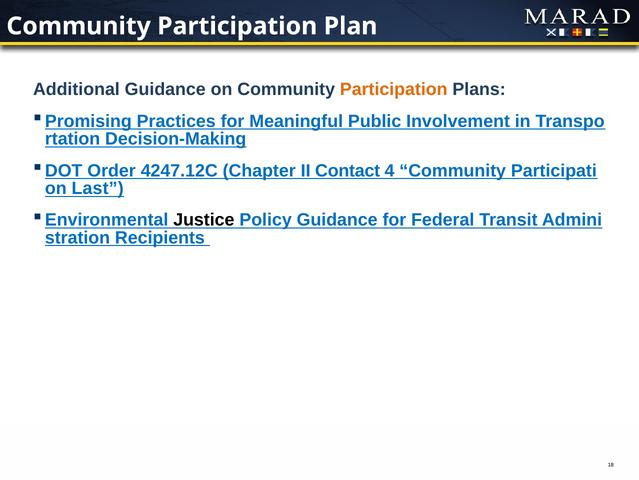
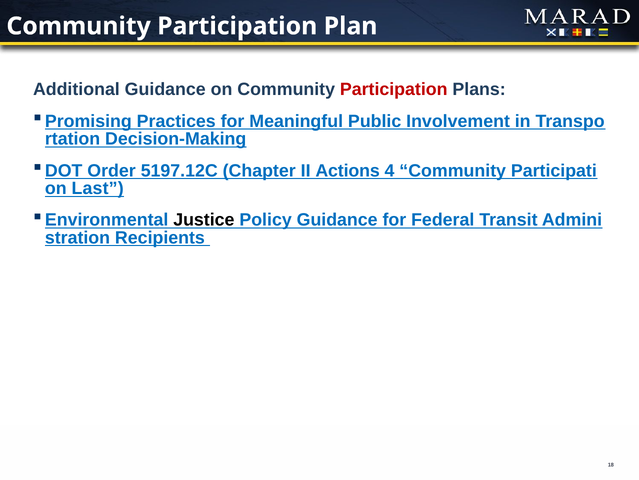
Participation colour: orange -> red (394, 89)
4247.12C: 4247.12C -> 5197.12C (179, 170)
Contact: Contact -> Actions (348, 170)
